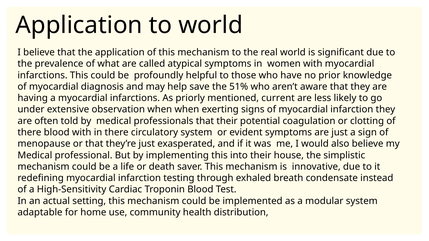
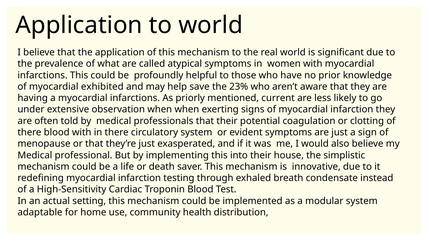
diagnosis: diagnosis -> exhibited (102, 87)
51%: 51% -> 23% (239, 87)
